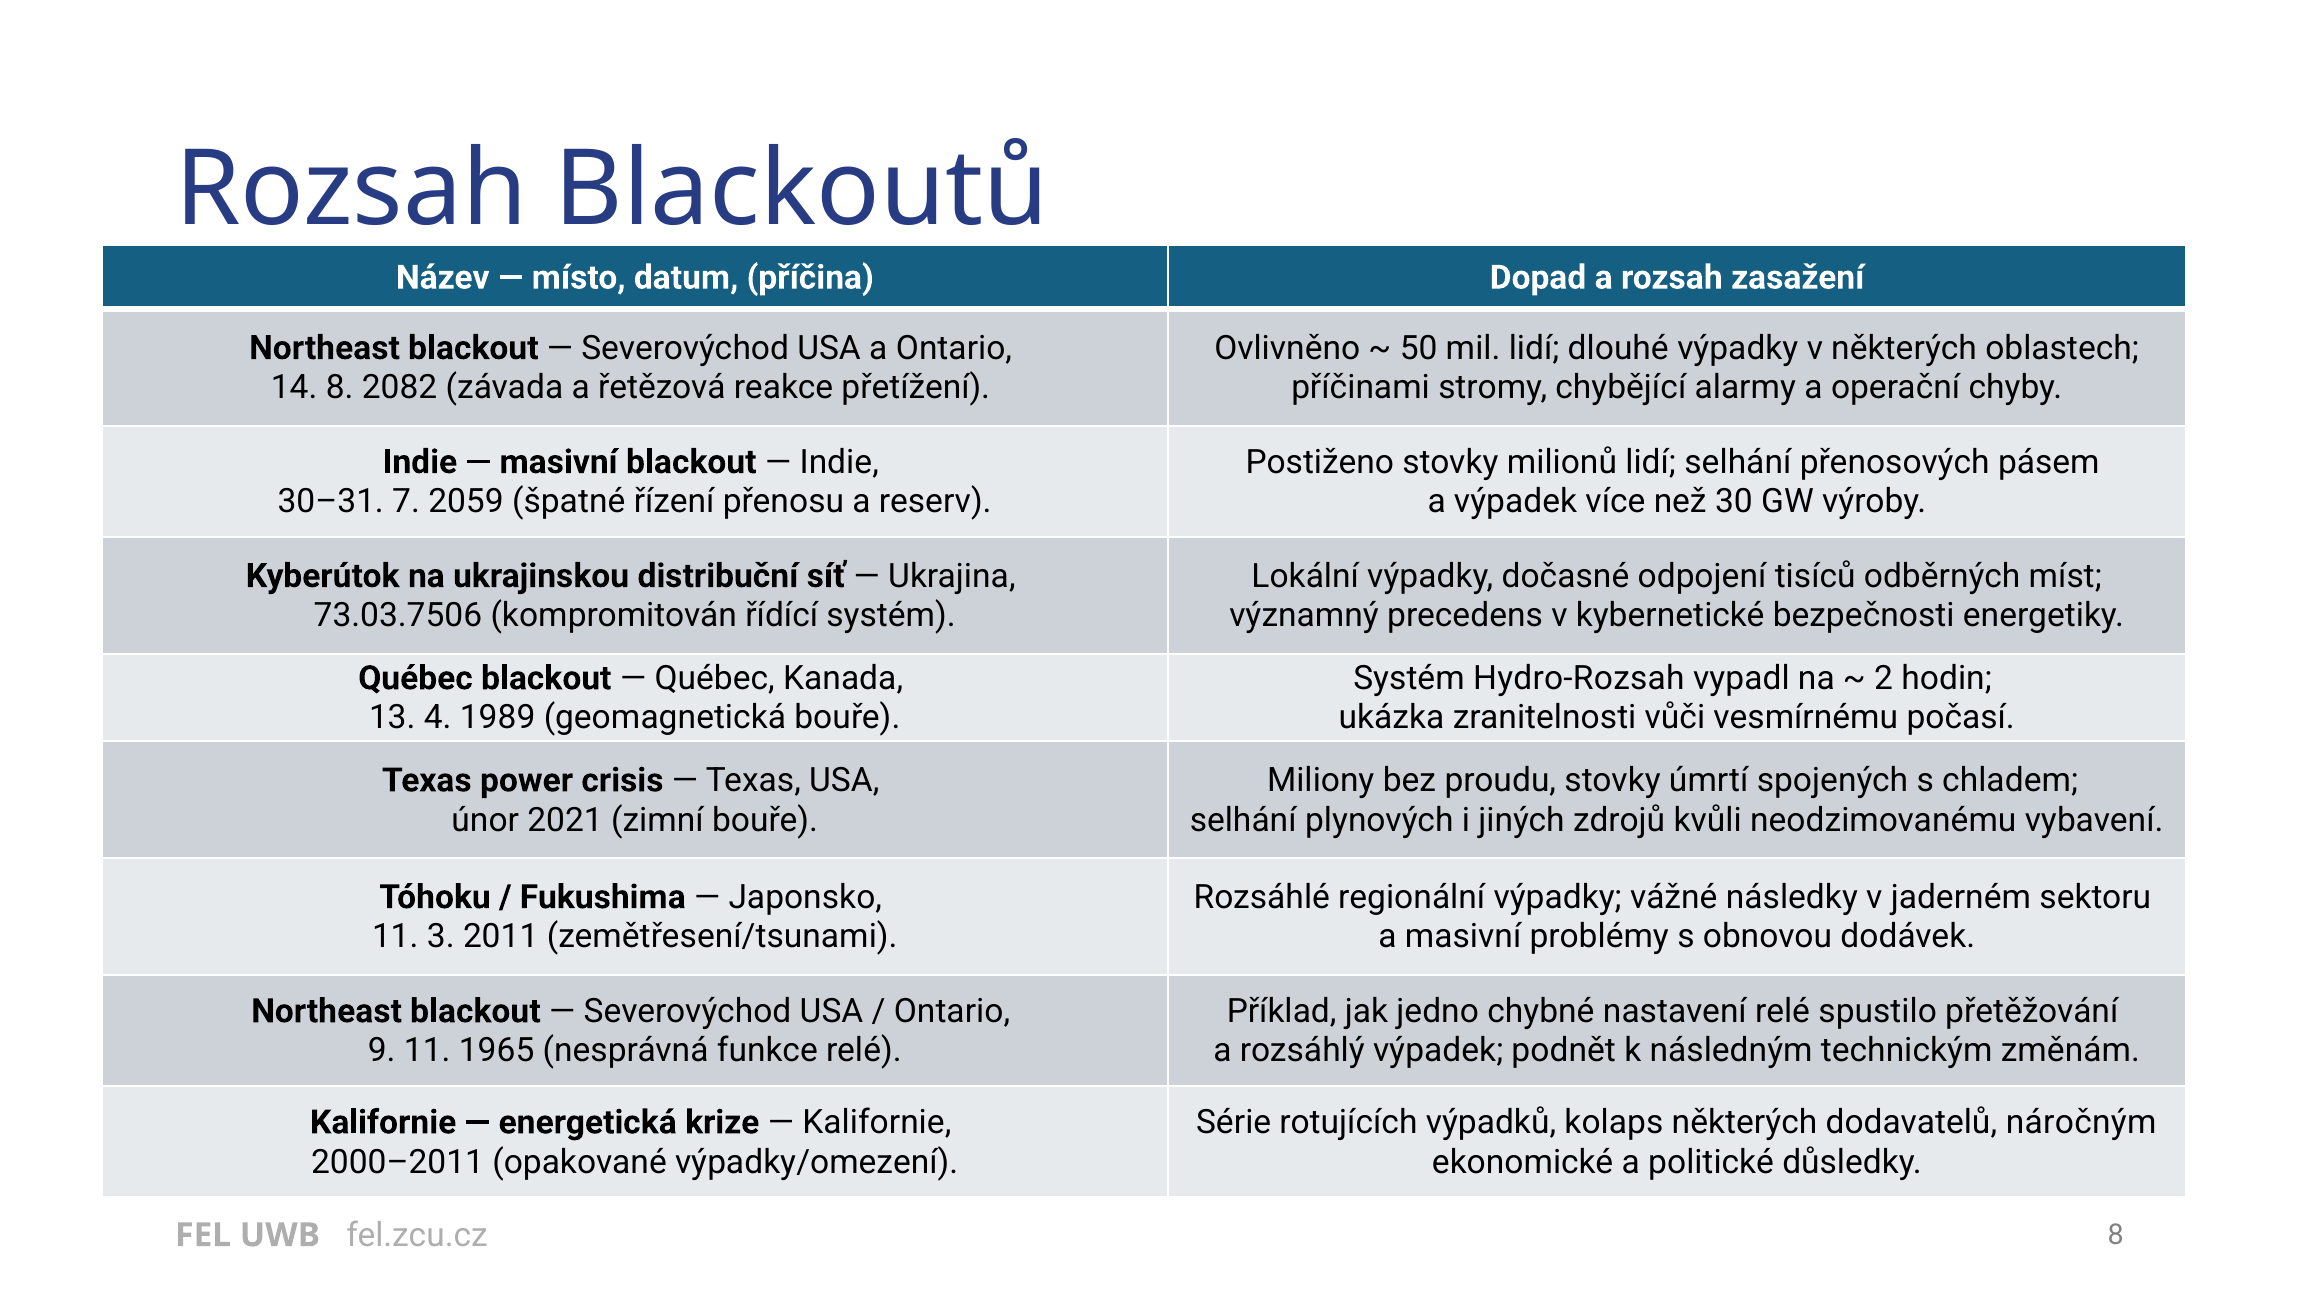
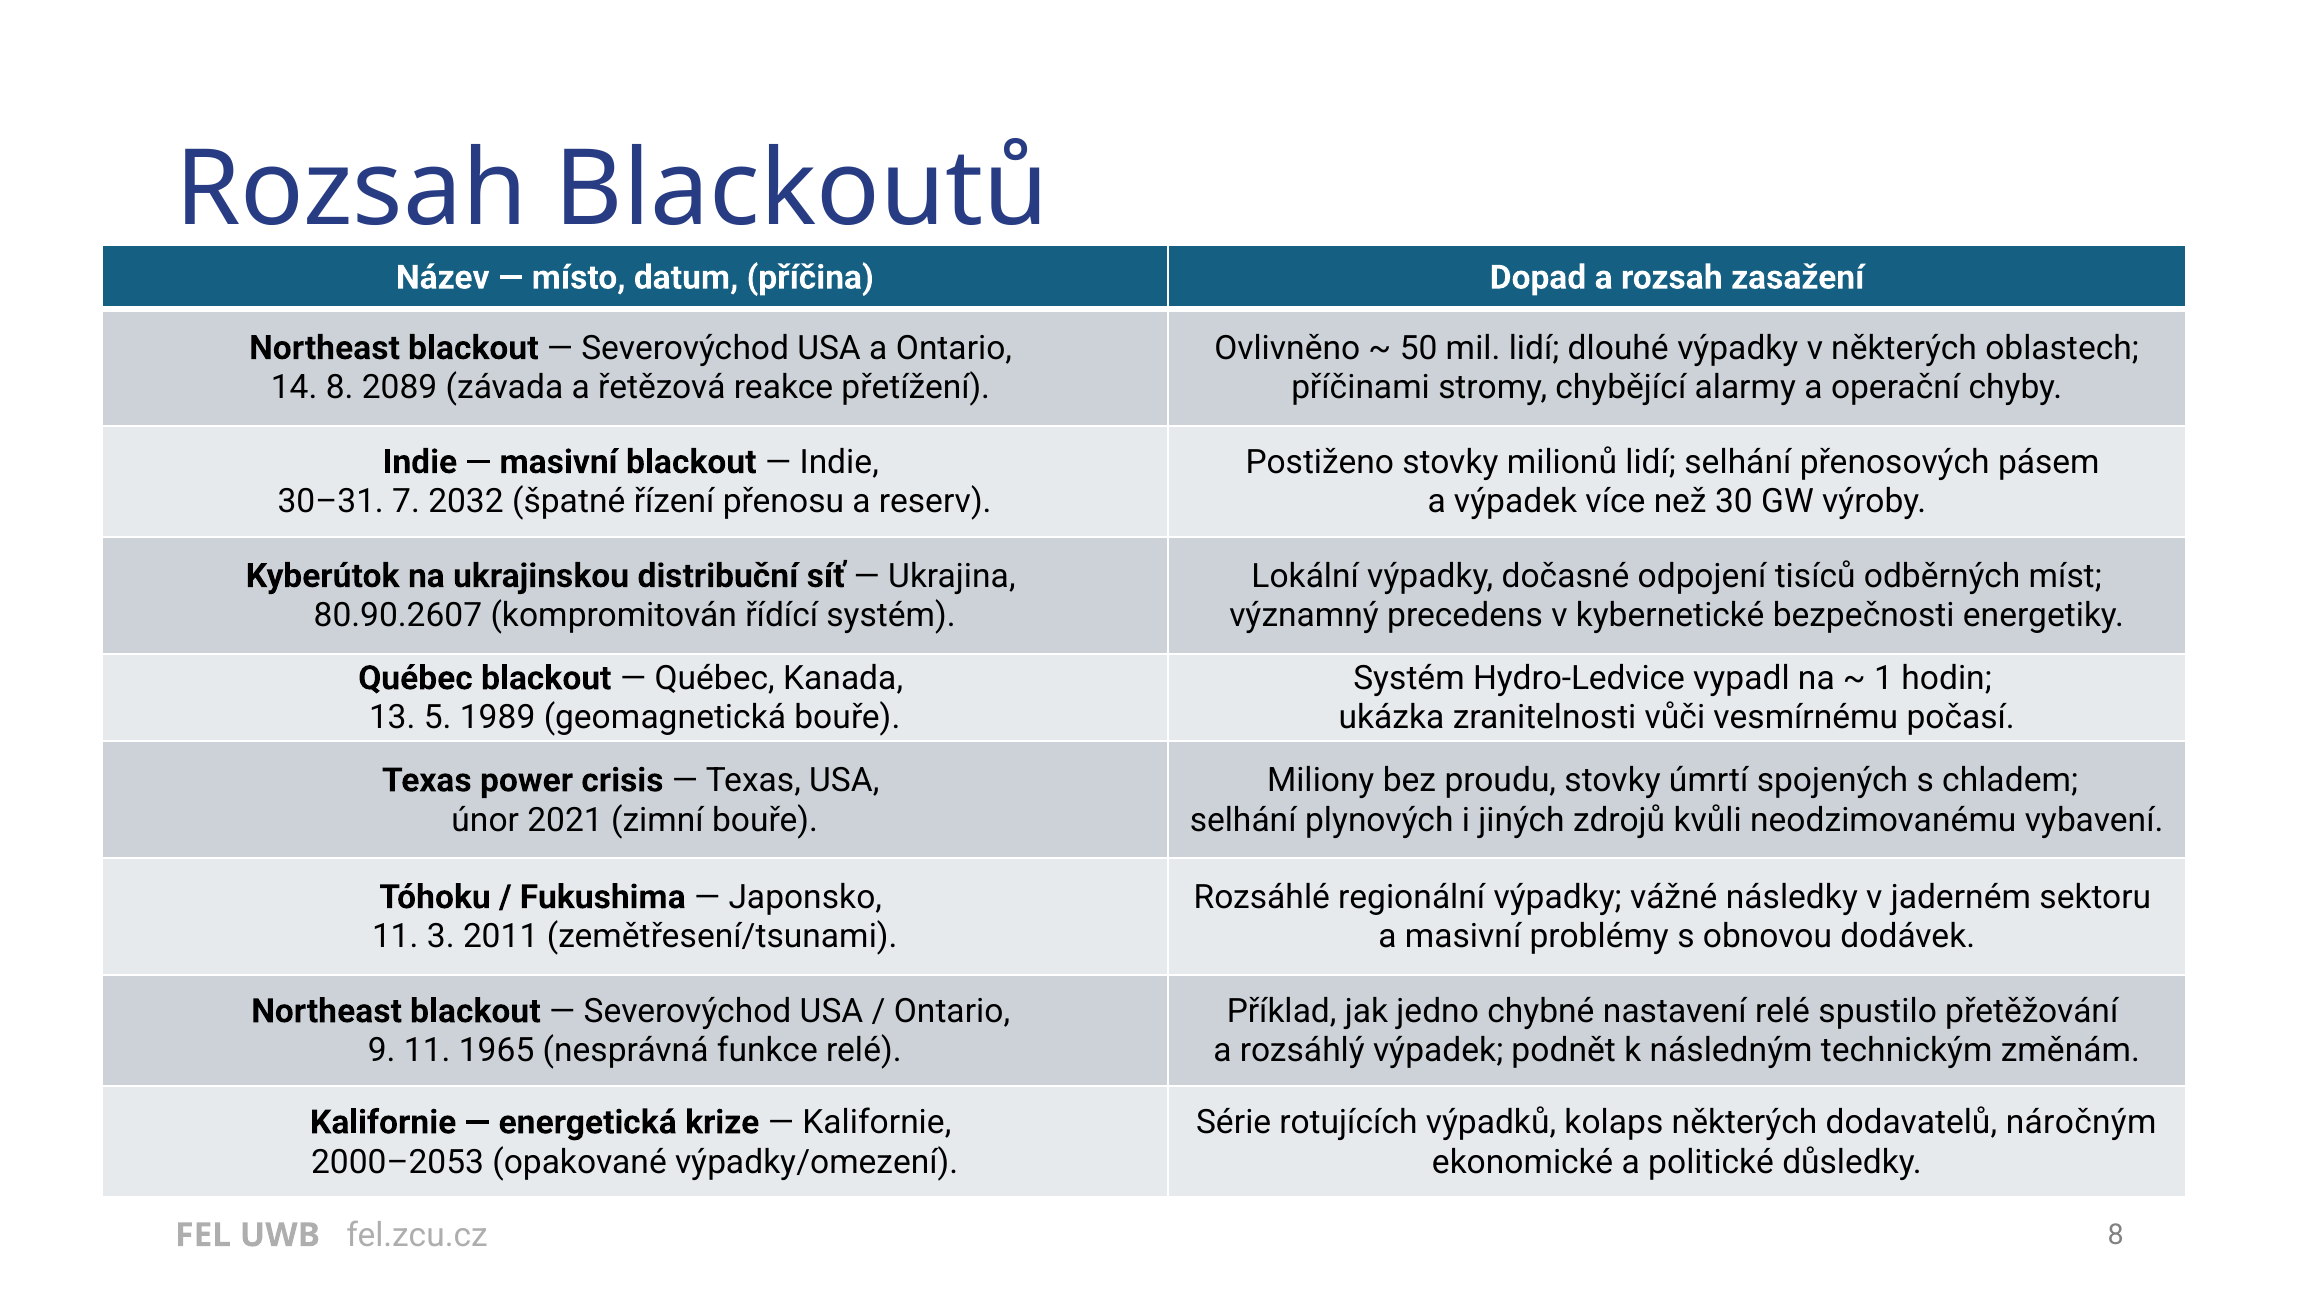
2082: 2082 -> 2089 (400, 388)
2059: 2059 -> 2032 (466, 502)
73.03.7506: 73.03.7506 -> 80.90.2607 (398, 616)
Hydro-Rozsah: Hydro-Rozsah -> Hydro-Ledvice (1579, 678)
2: 2 -> 1 (1884, 678)
4: 4 -> 5 (438, 718)
2000–2011: 2000–2011 -> 2000–2053 (398, 1162)
